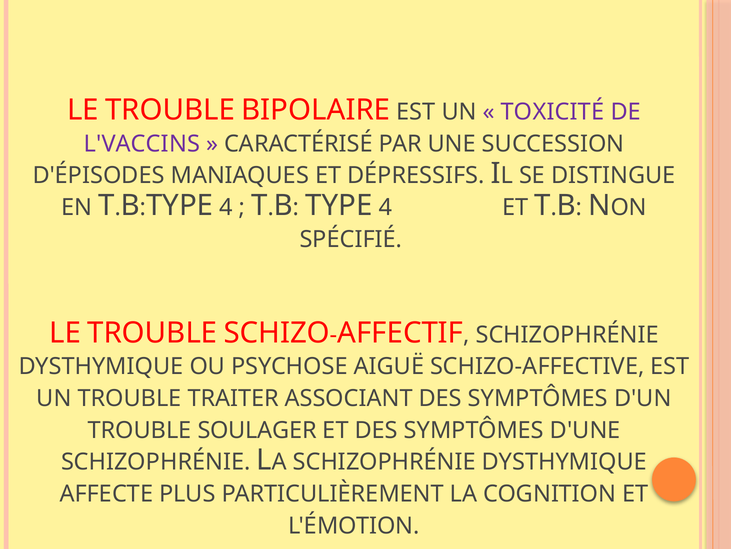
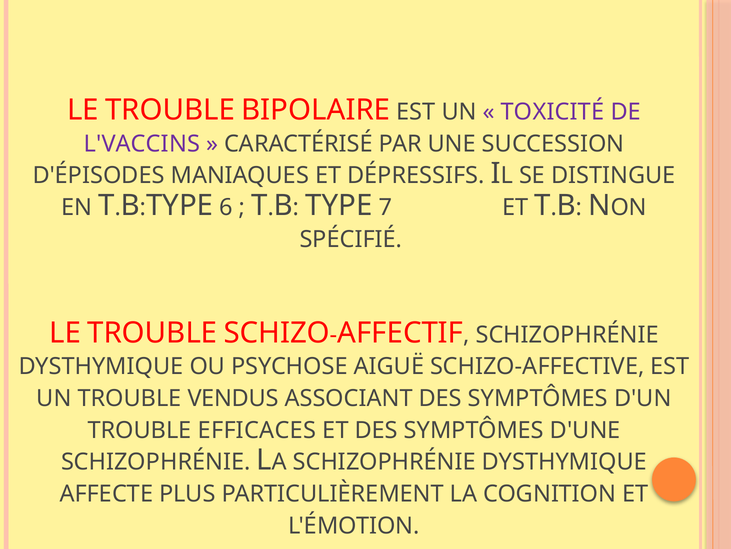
4: 4 -> 6 (226, 207)
4: 4 -> 7 (385, 207)
TRAITER: TRAITER -> VENDUS (233, 398)
SOULAGER: SOULAGER -> EFFICACES (257, 430)
